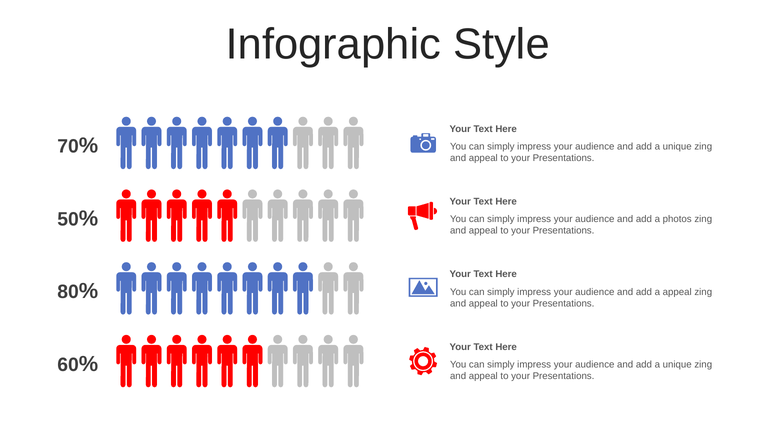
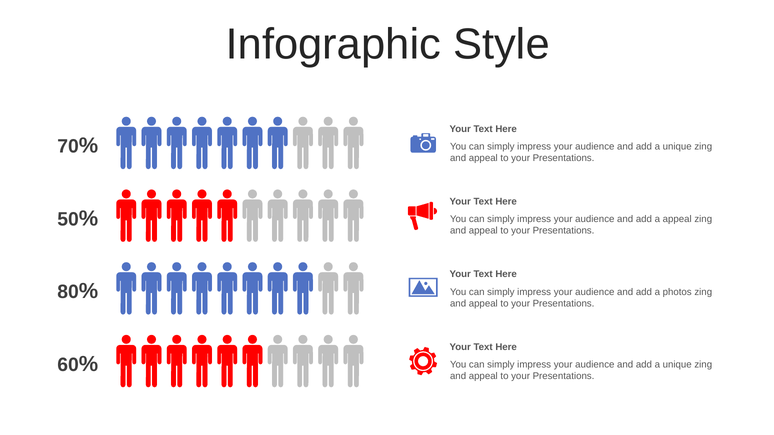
a photos: photos -> appeal (677, 219)
a appeal: appeal -> photos (677, 292)
